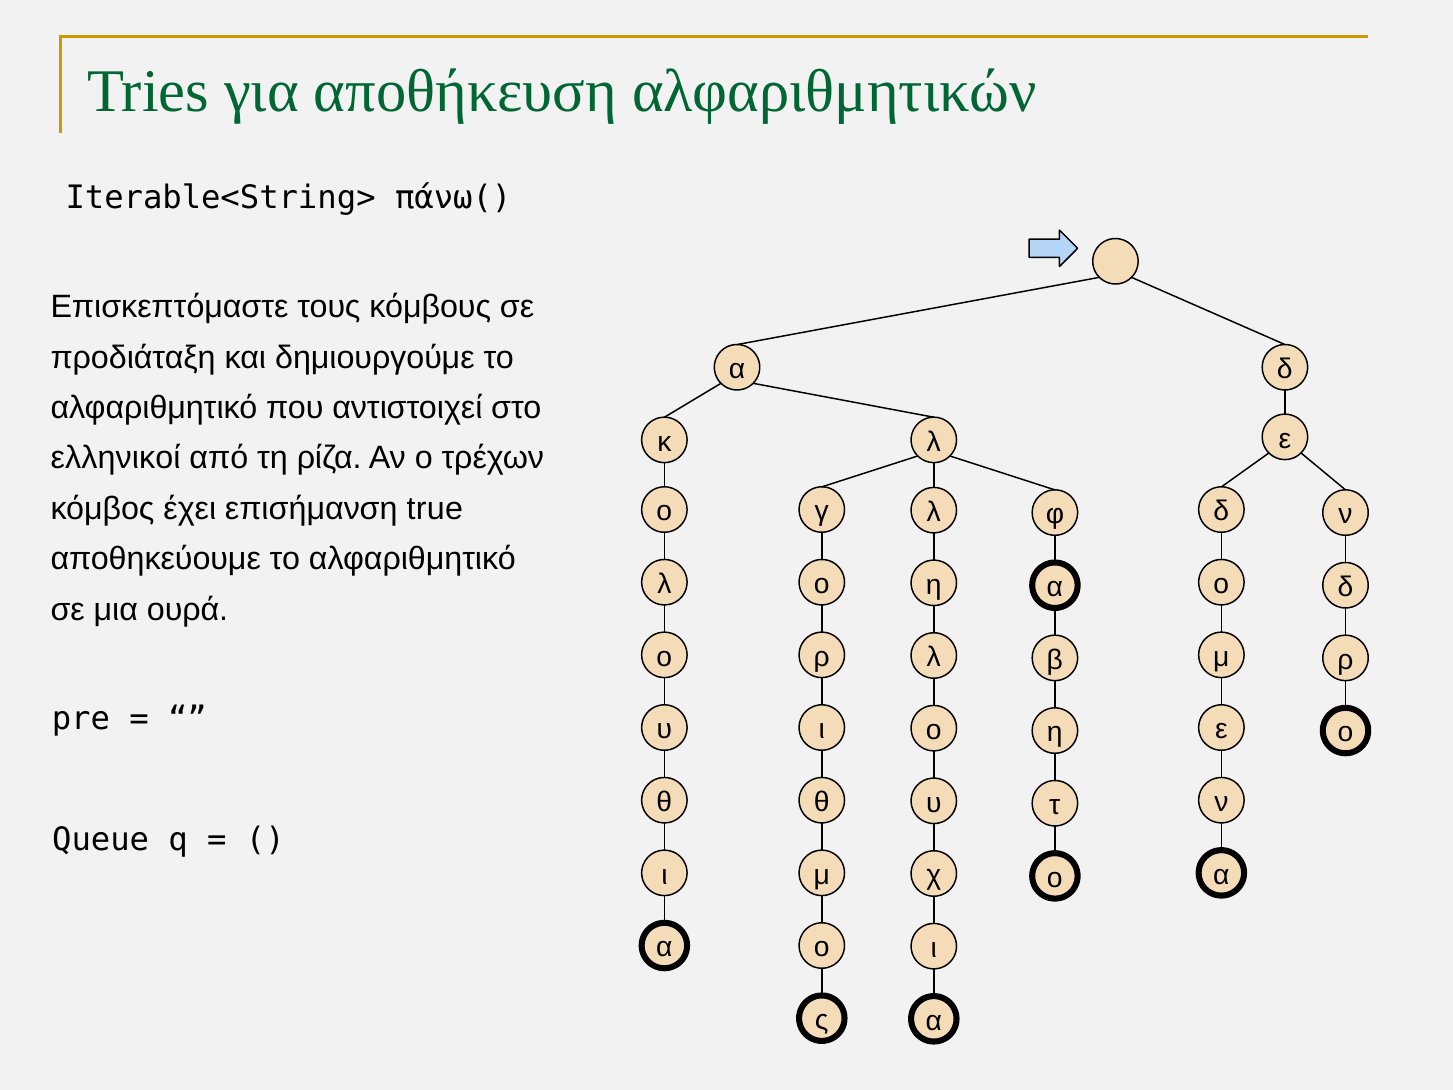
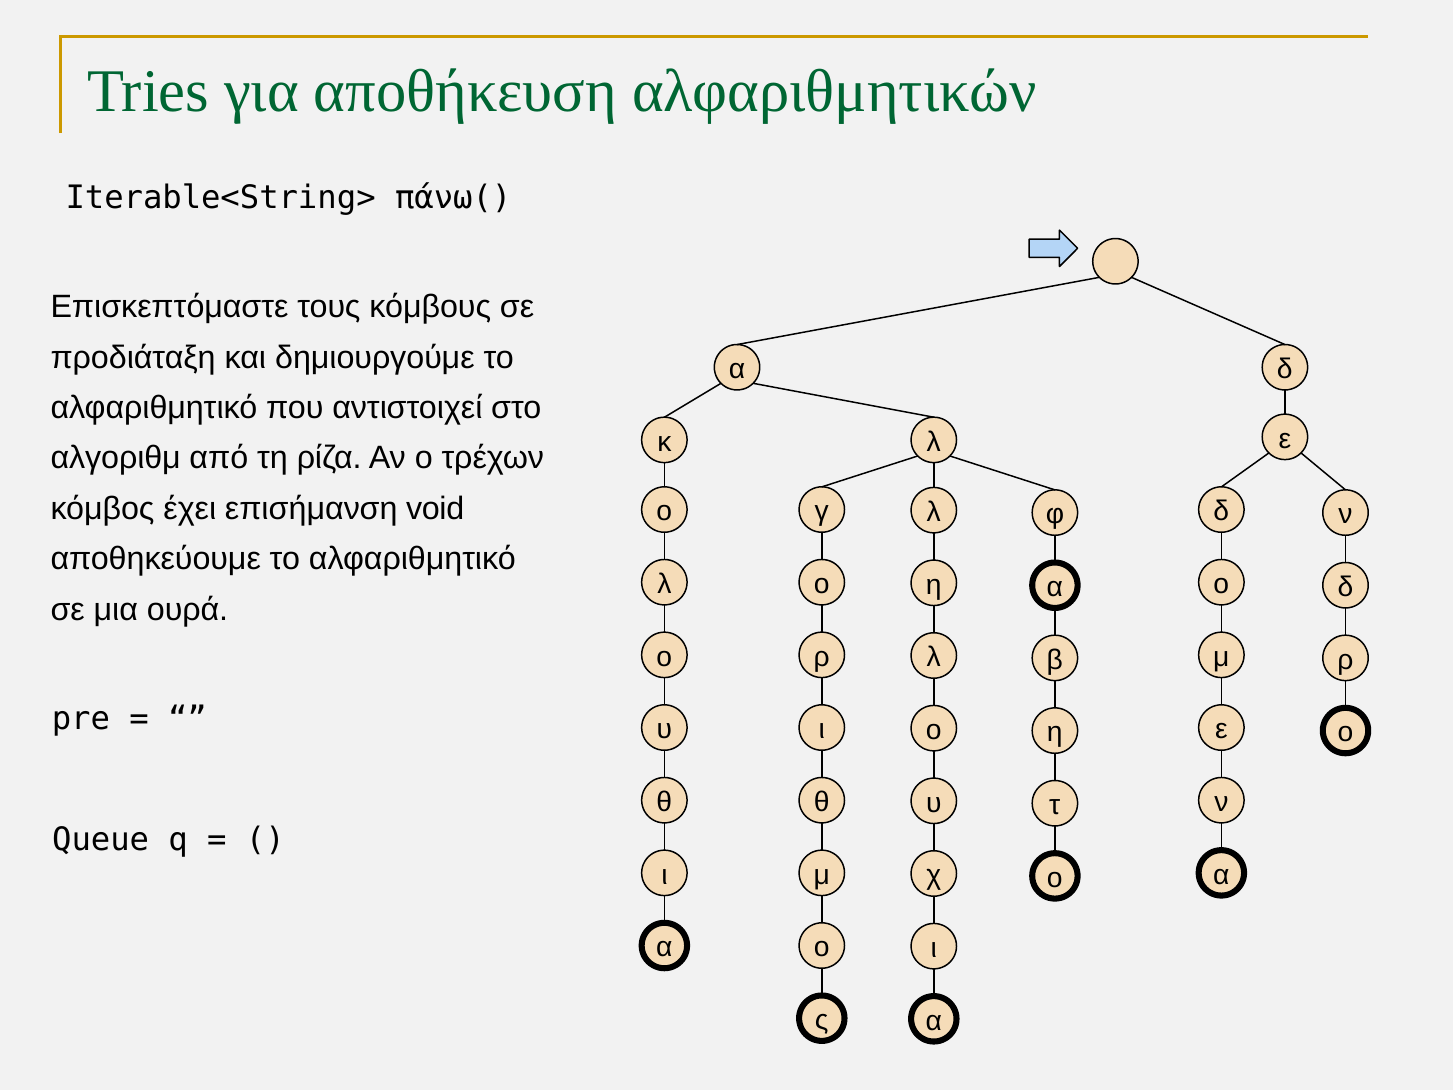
ελληνικοί: ελληνικοί -> αλγοριθμ (116, 458)
true: true -> void (435, 509)
